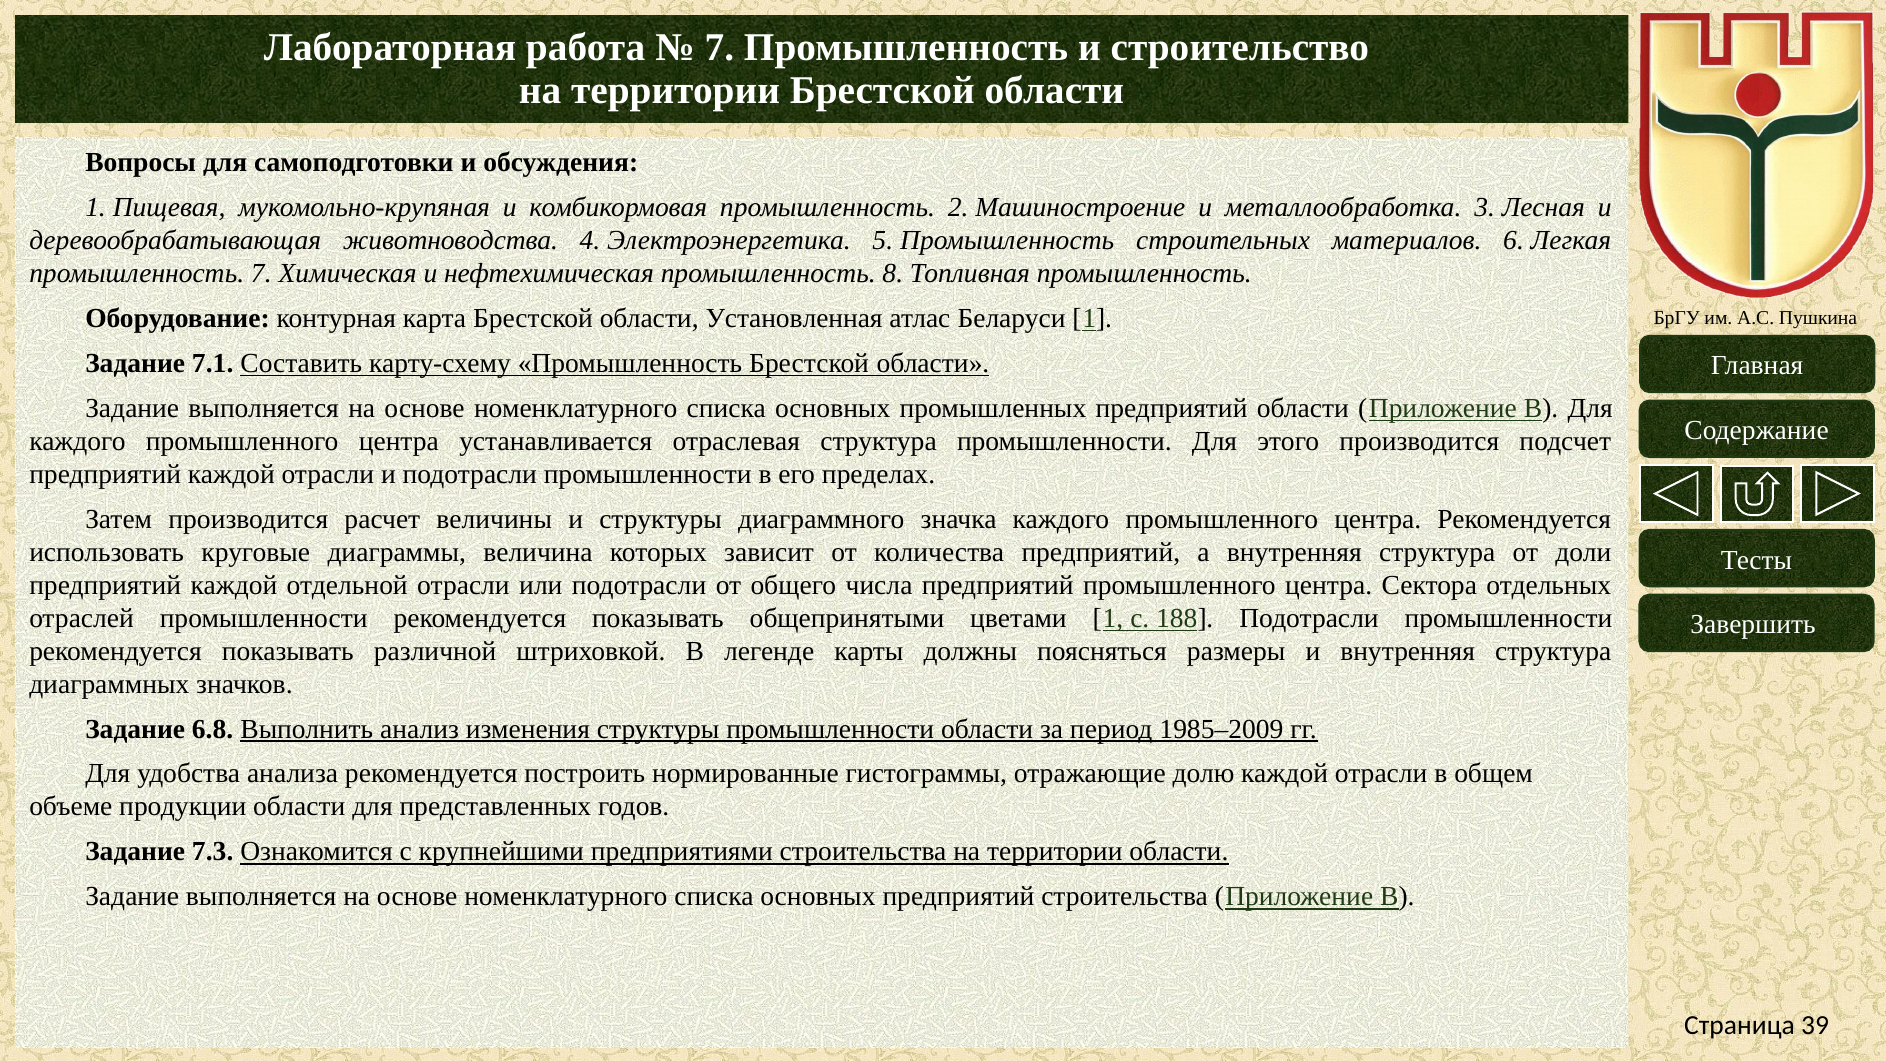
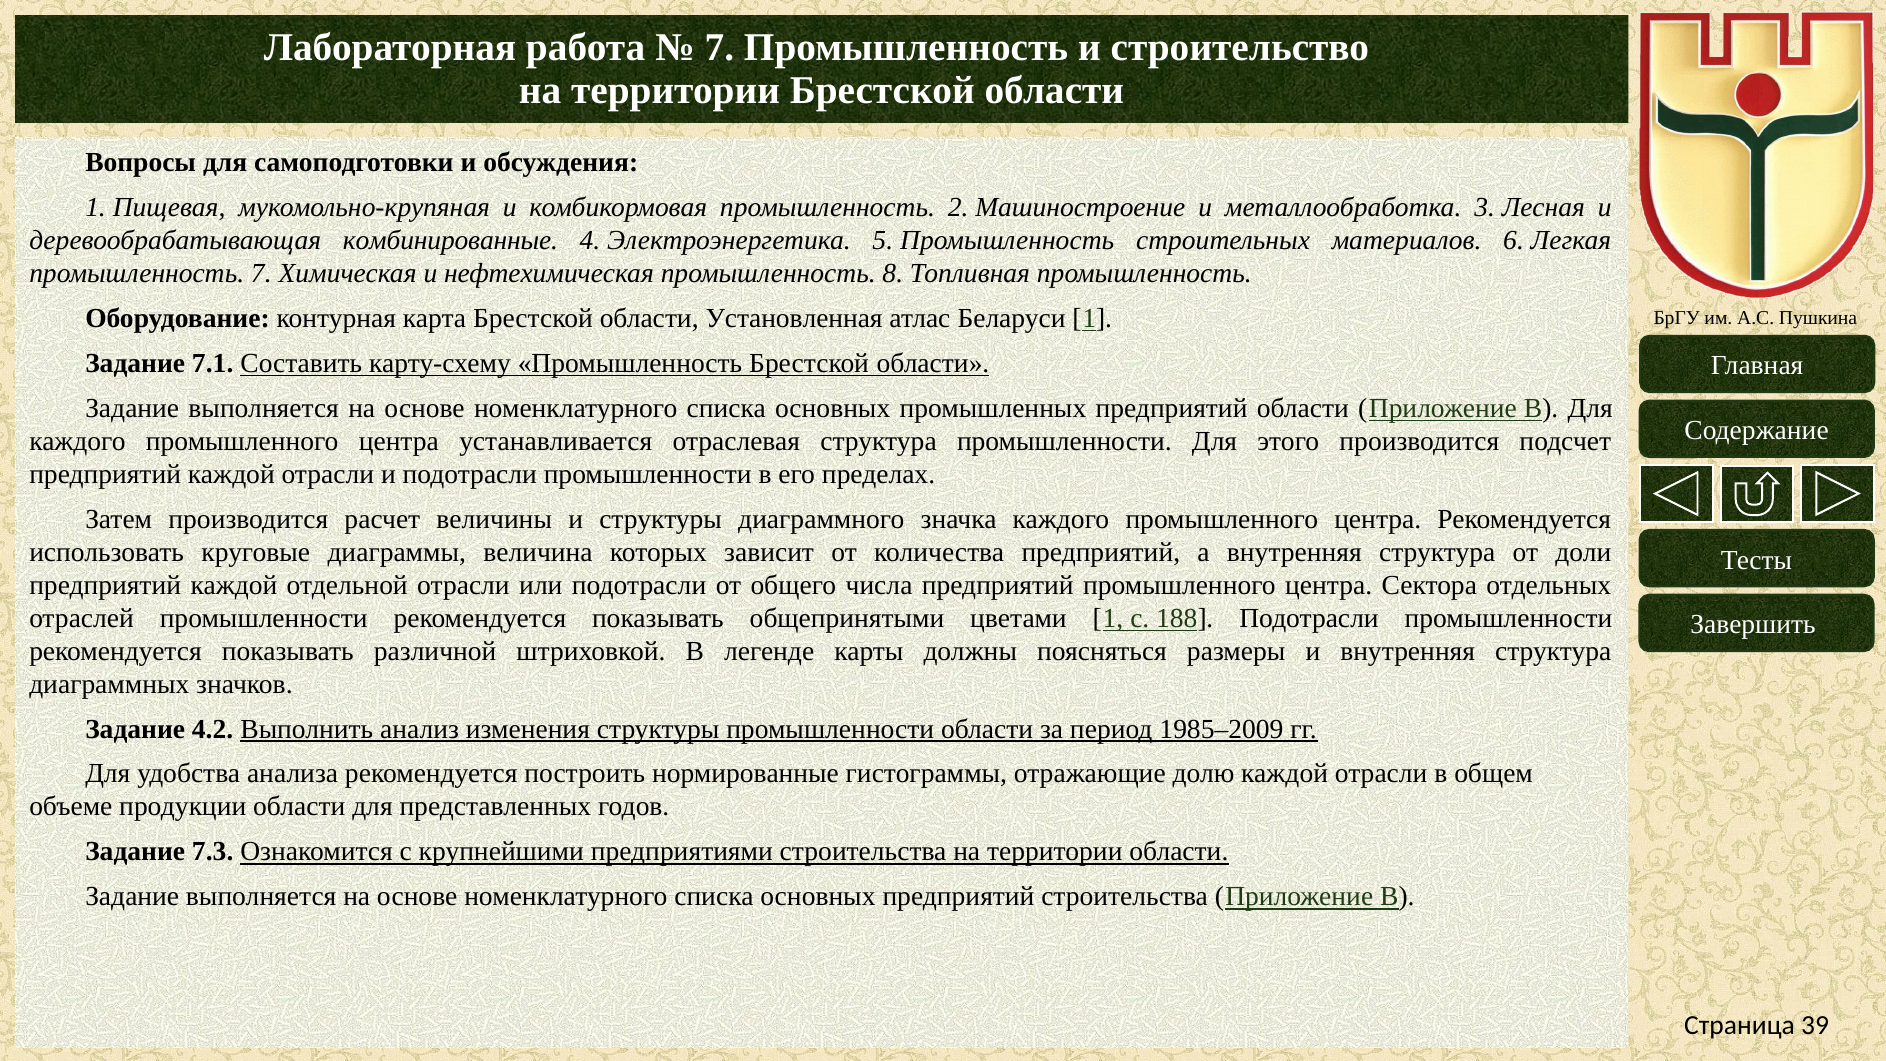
животноводства: животноводства -> комбинированные (450, 241)
6.8: 6.8 -> 4.2 (213, 729)
